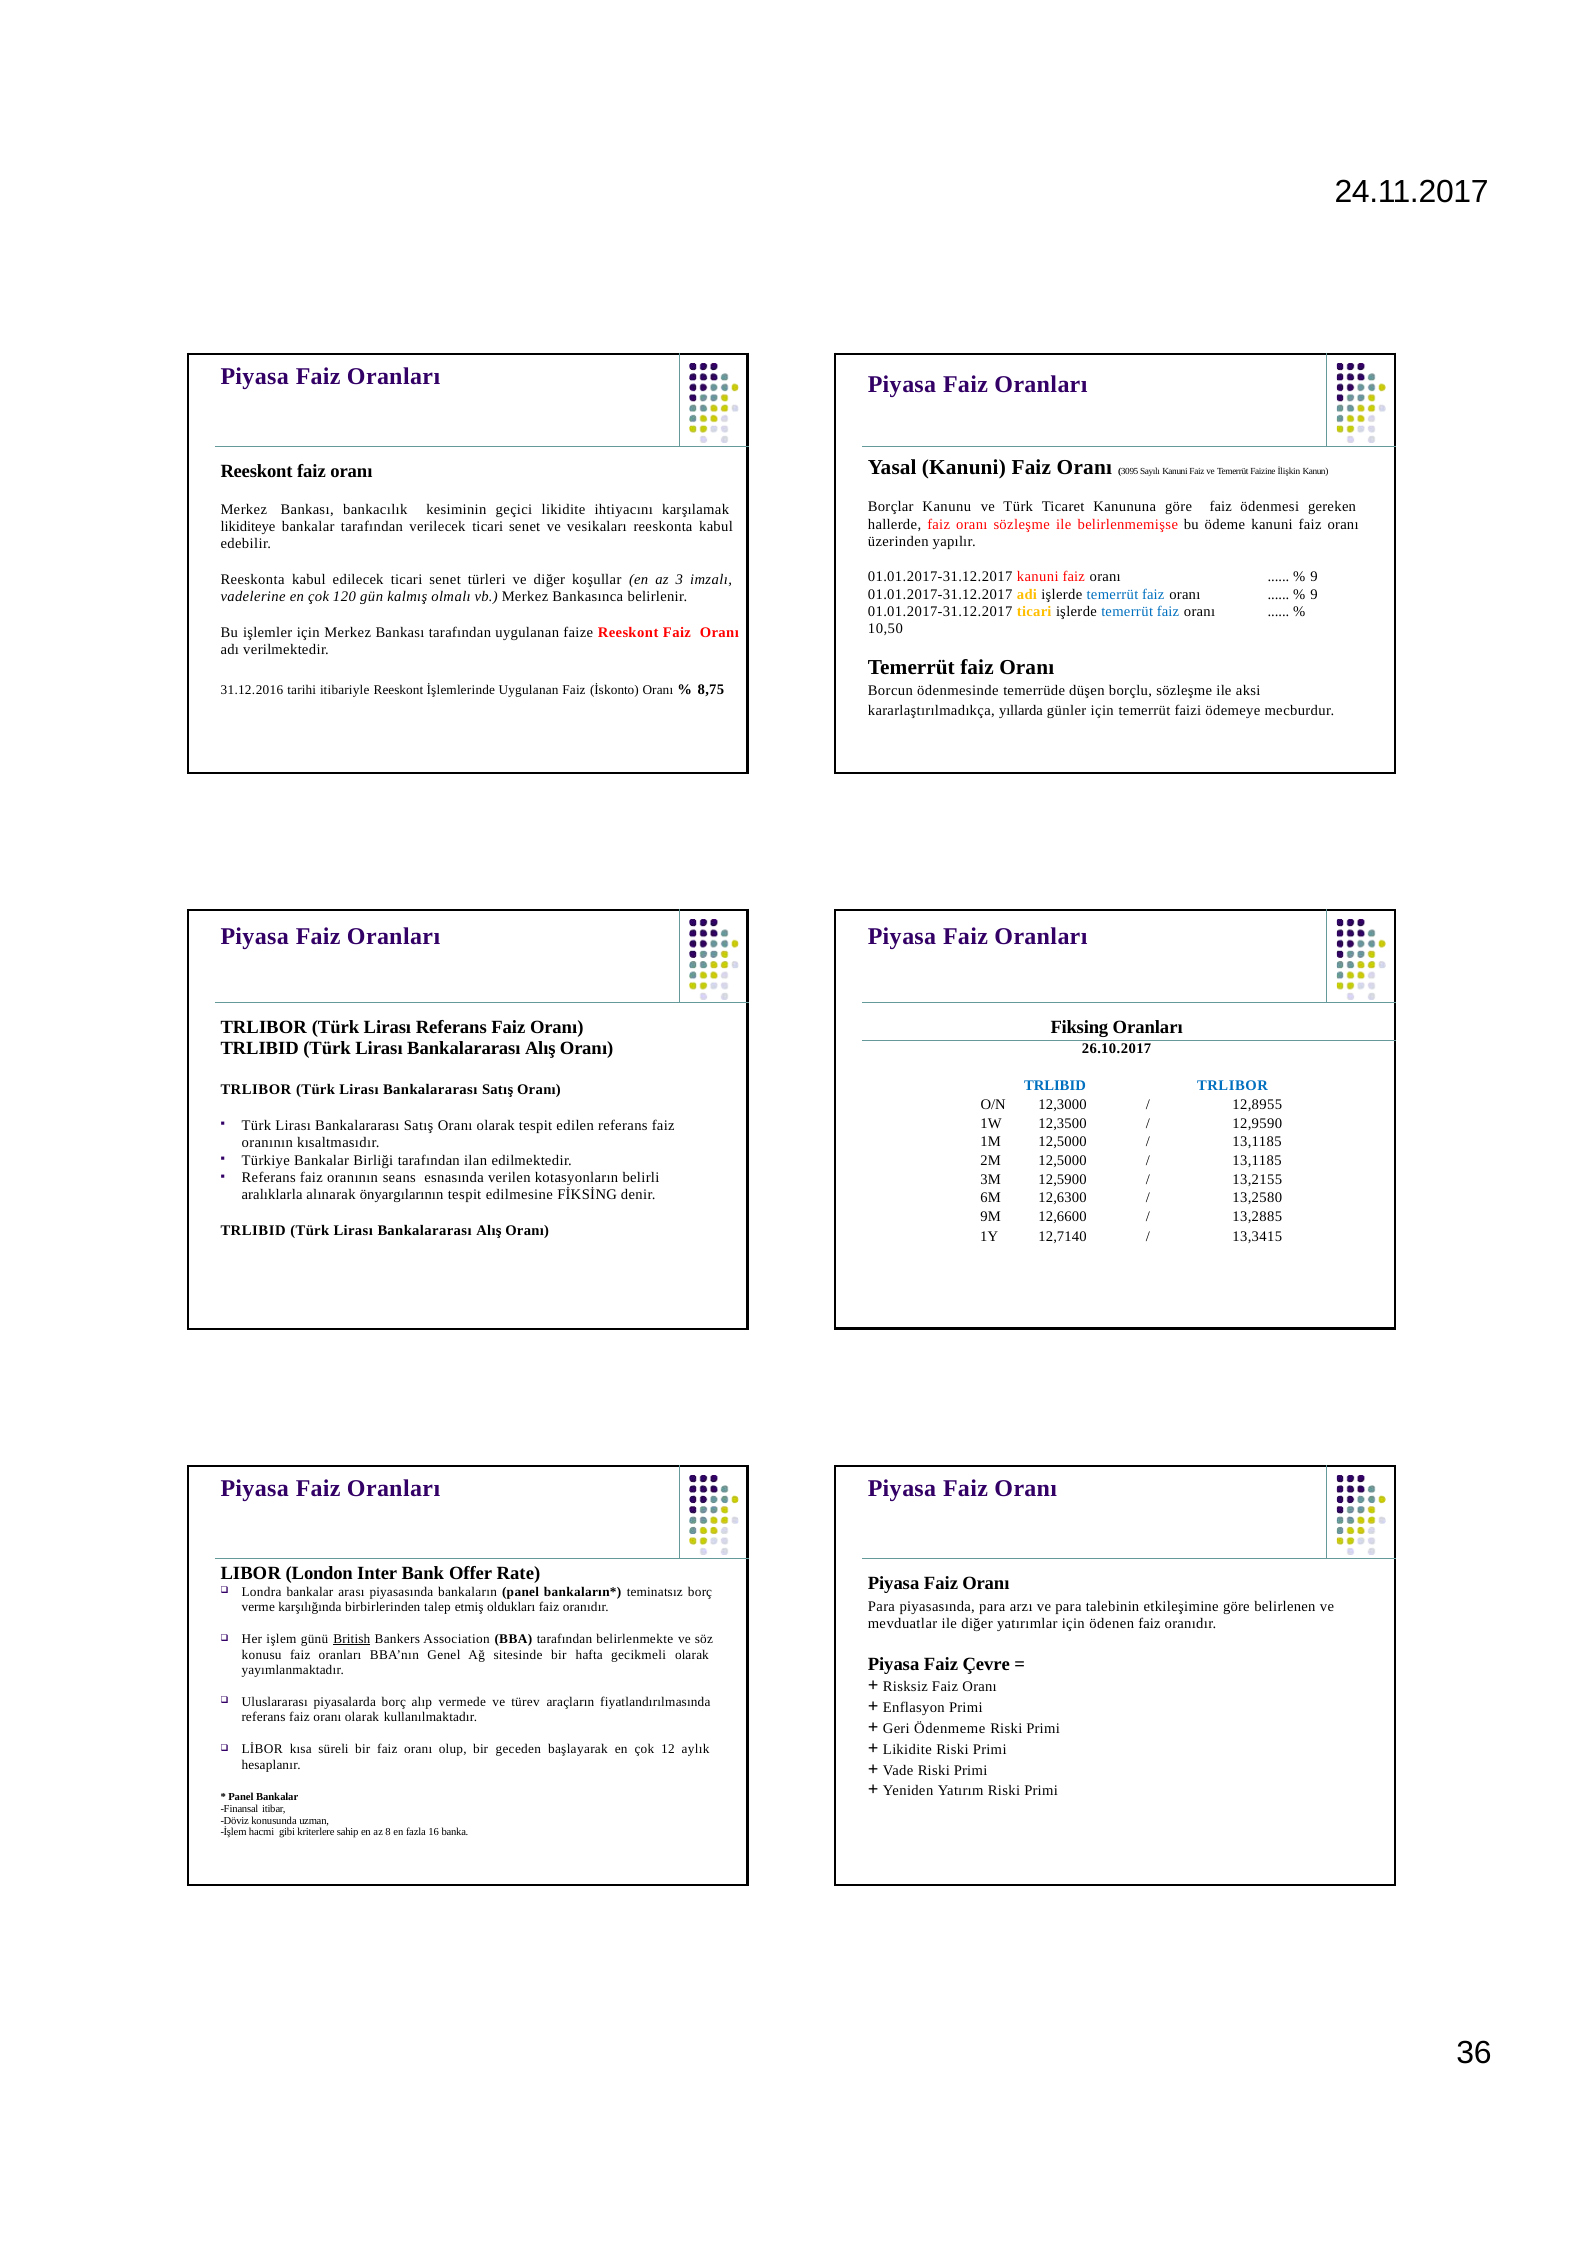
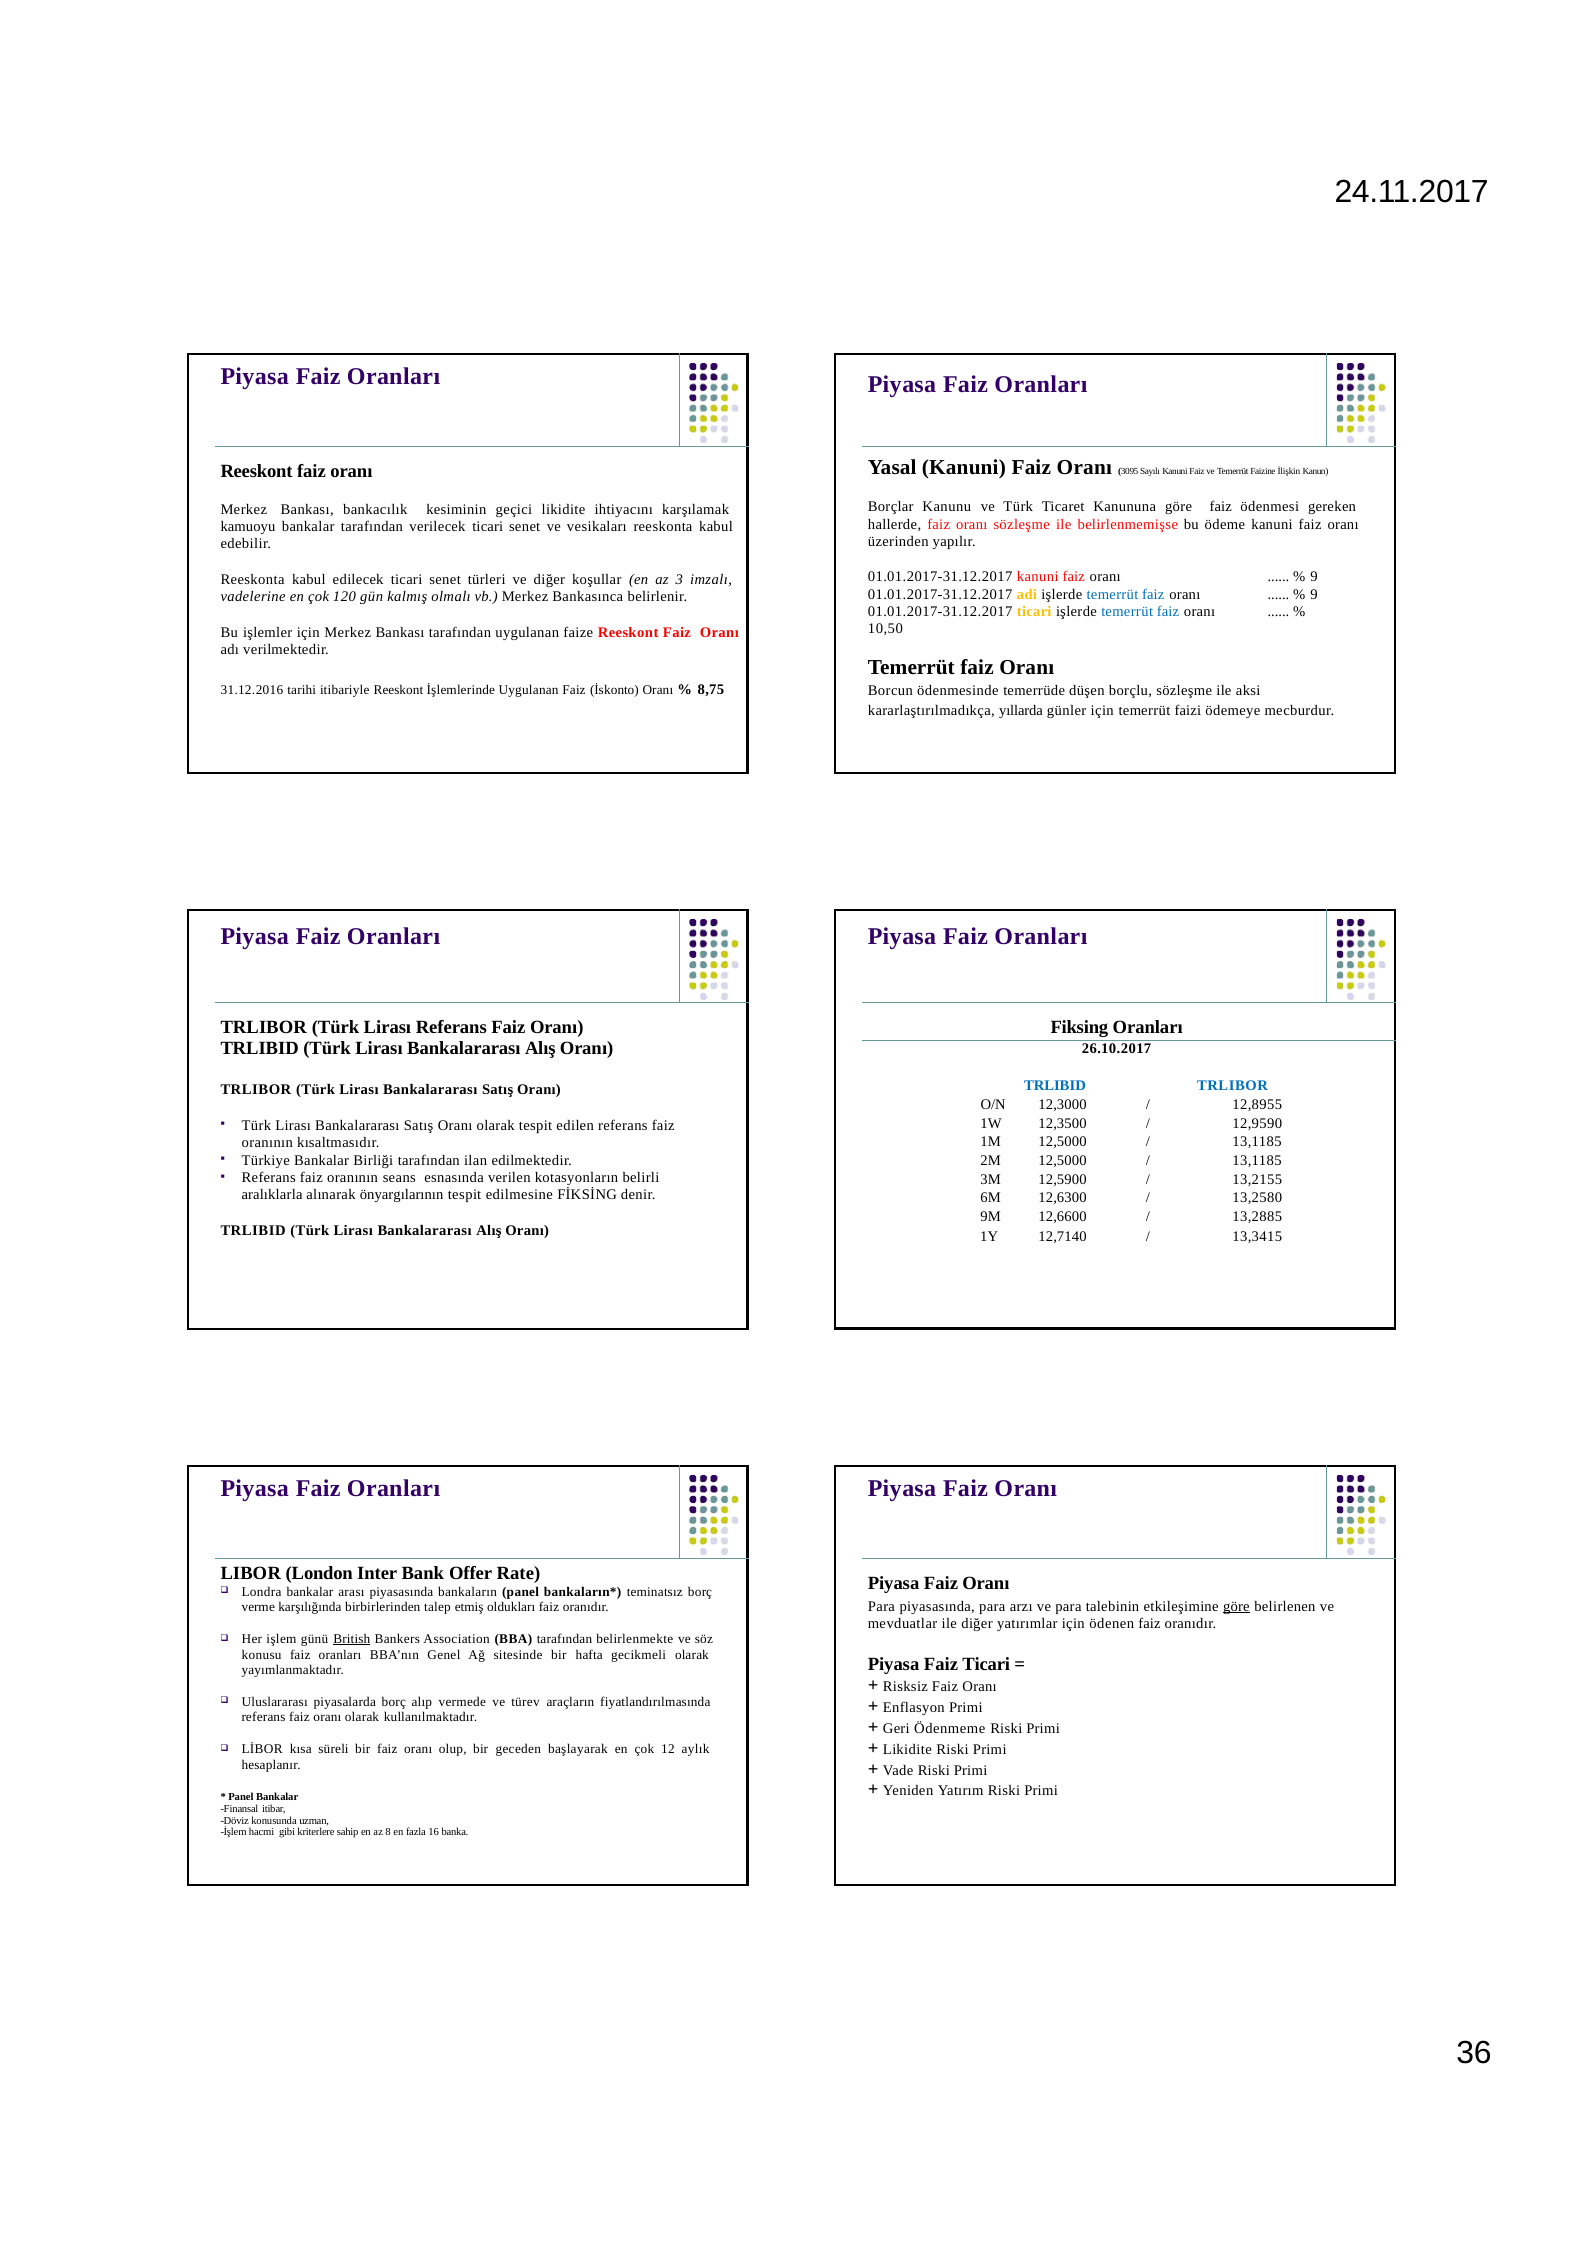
likiditeye: likiditeye -> kamuoyu (248, 527)
göre underline: none -> present (1236, 1606)
Faiz Çevre: Çevre -> Ticari (986, 1665)
